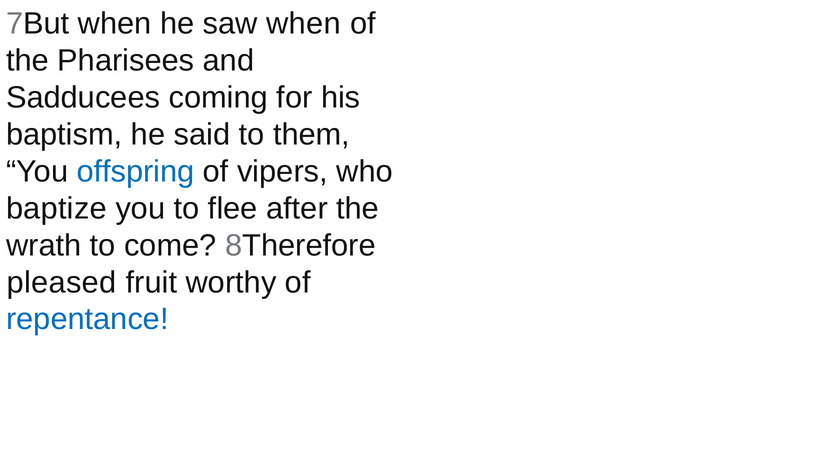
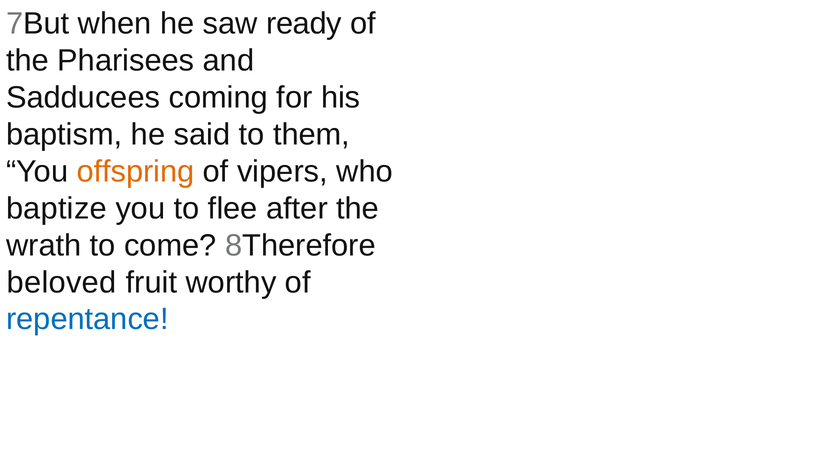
saw when: when -> ready (304, 24)
offspring colour: blue -> orange (136, 172)
pleased: pleased -> beloved (62, 283)
